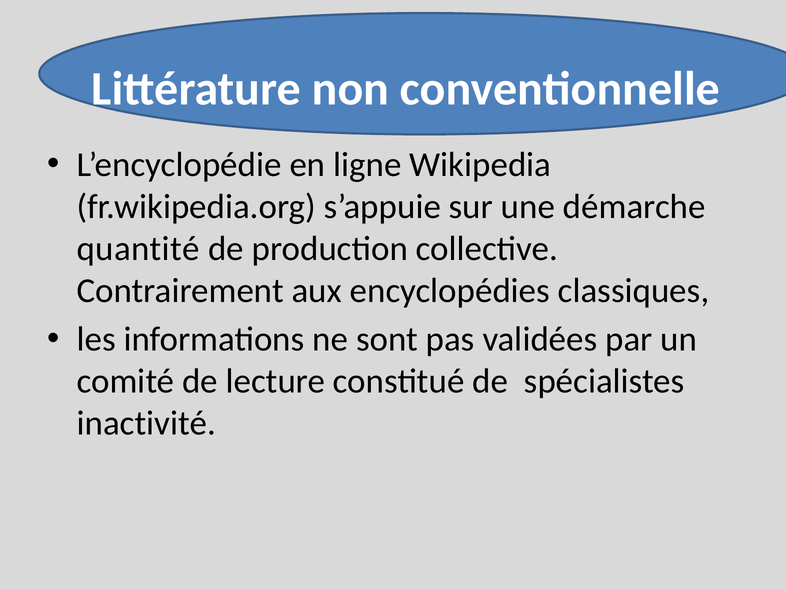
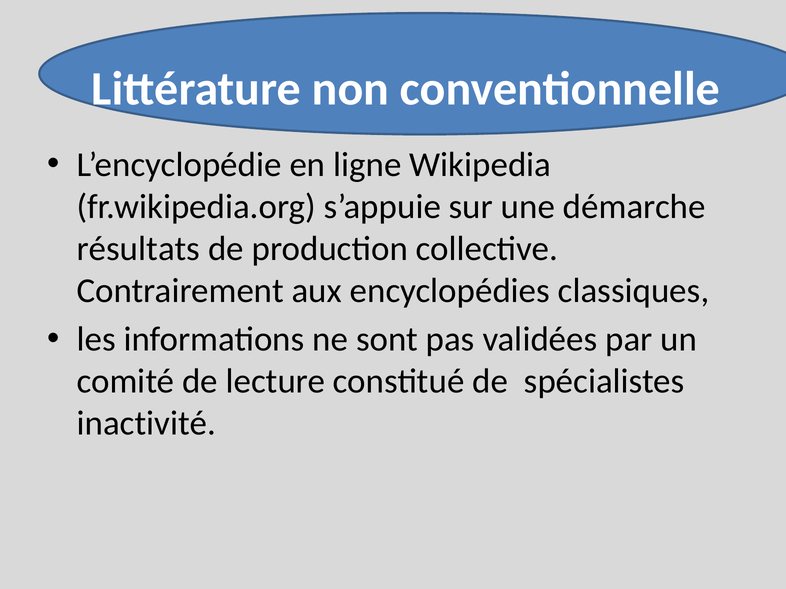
quantité: quantité -> résultats (138, 249)
